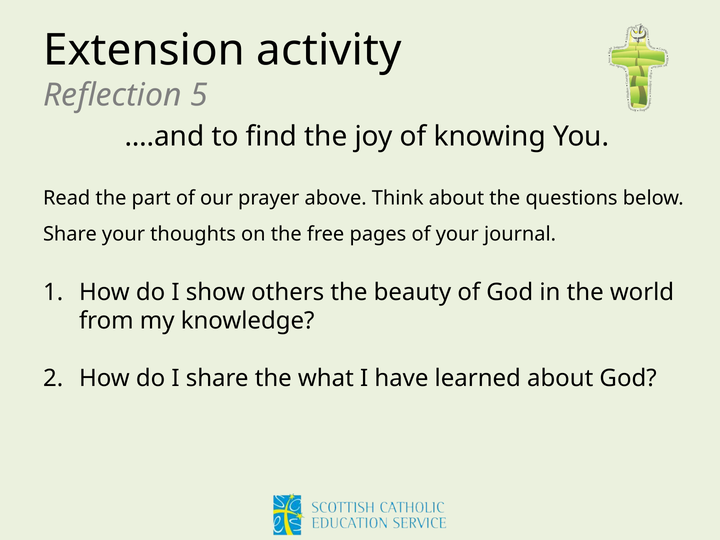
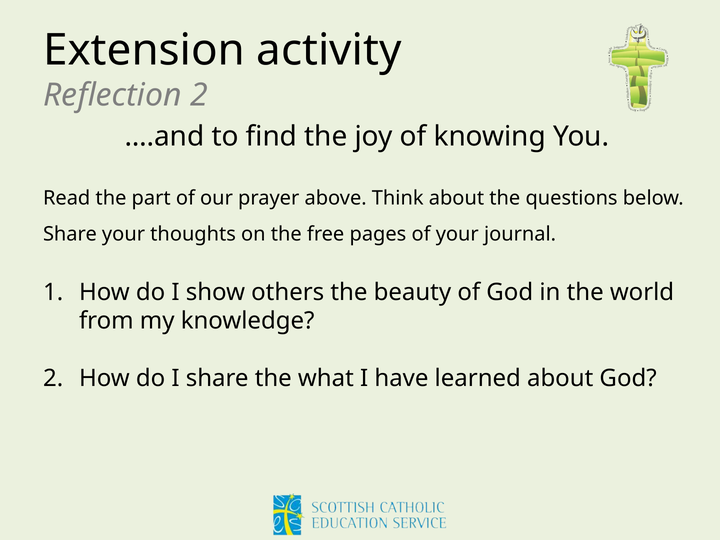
Reflection 5: 5 -> 2 (199, 95)
